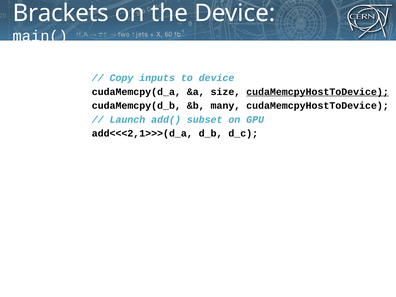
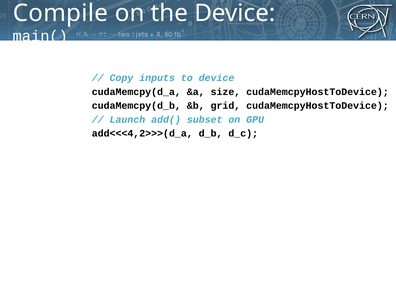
Brackets: Brackets -> Compile (60, 13)
cudaMemcpyHostToDevice underline: present -> none (318, 92)
many: many -> grid (225, 106)
add<<<2,1>>>(d_a: add<<<2,1>>>(d_a -> add<<<4,2>>>(d_a (142, 133)
